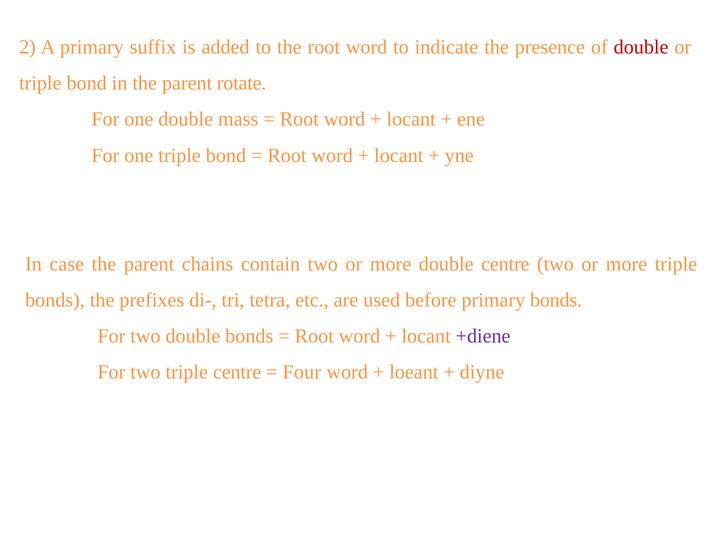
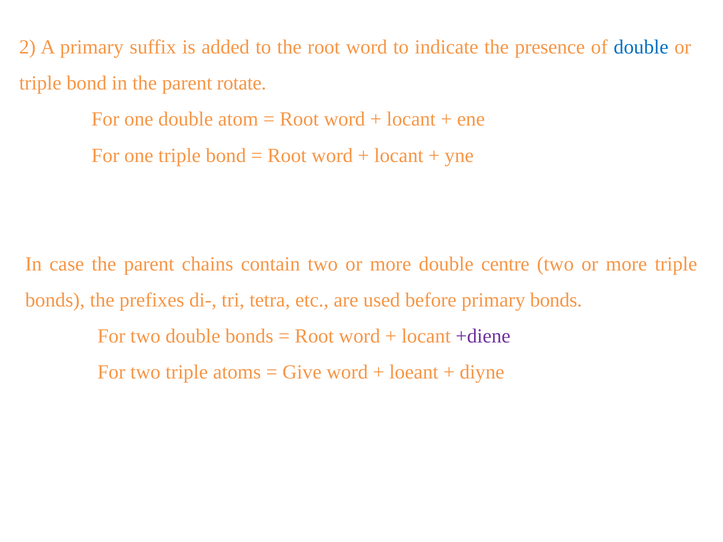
double colour: red -> blue (641, 47)
mass: mass -> atom (238, 119)
triple centre: centre -> atoms (237, 372)
Four: Four -> Give (302, 372)
